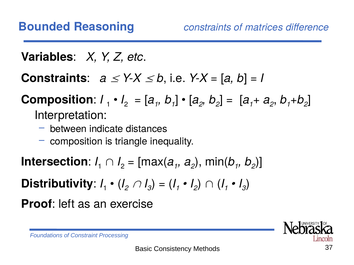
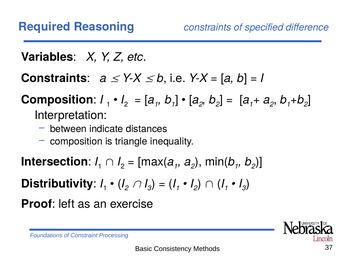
Bounded: Bounded -> Required (44, 27)
matrices: matrices -> specified (264, 27)
